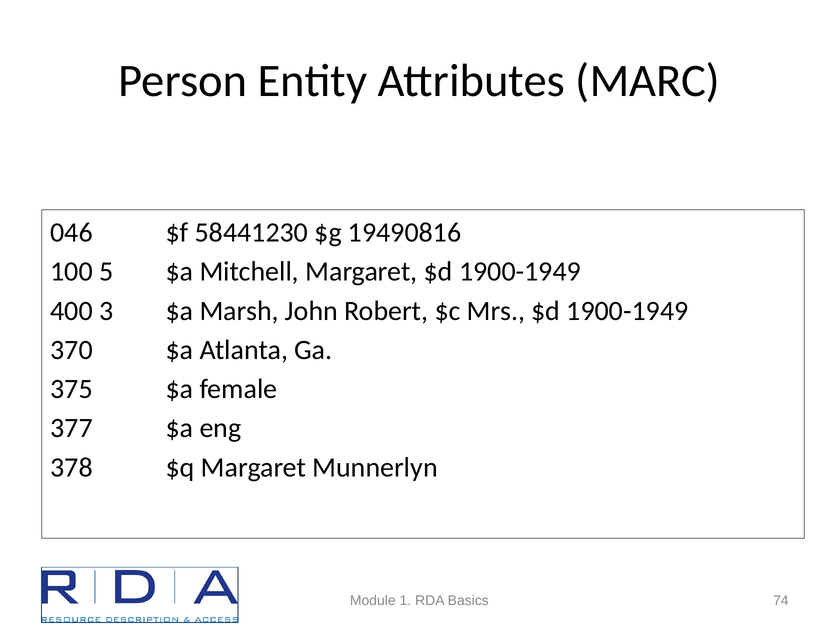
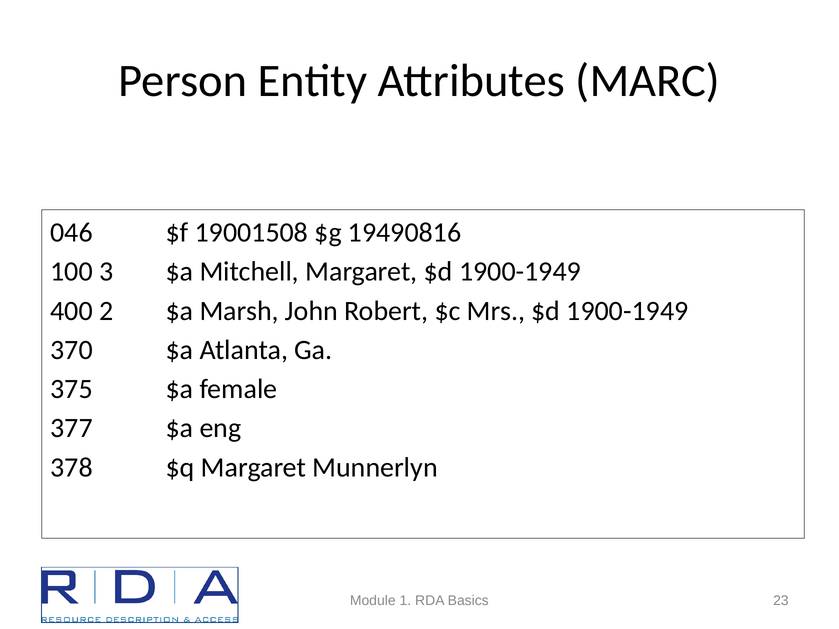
58441230: 58441230 -> 19001508 (251, 233)
5: 5 -> 3 (106, 272)
3: 3 -> 2 (106, 311)
74: 74 -> 23 (781, 601)
